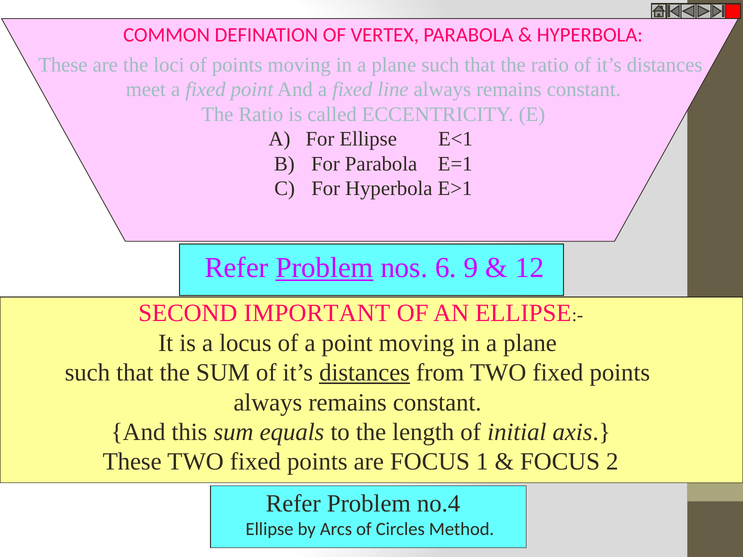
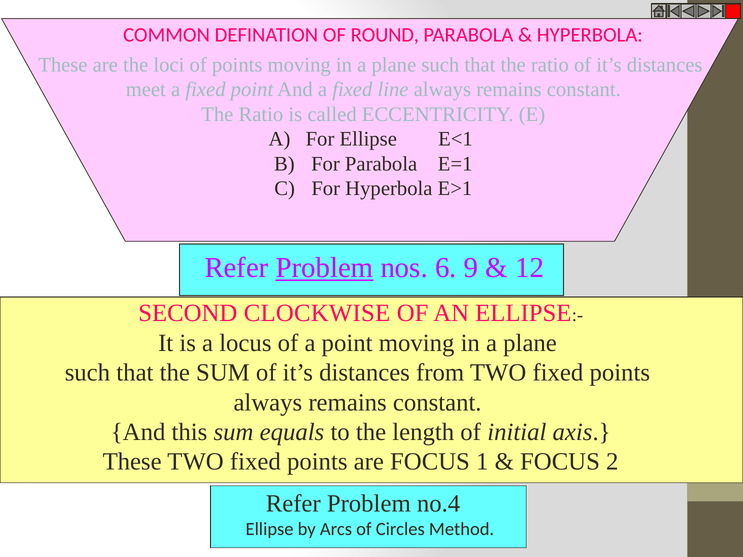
VERTEX: VERTEX -> ROUND (385, 35)
IMPORTANT: IMPORTANT -> CLOCKWISE (317, 313)
distances underline: present -> none (365, 373)
